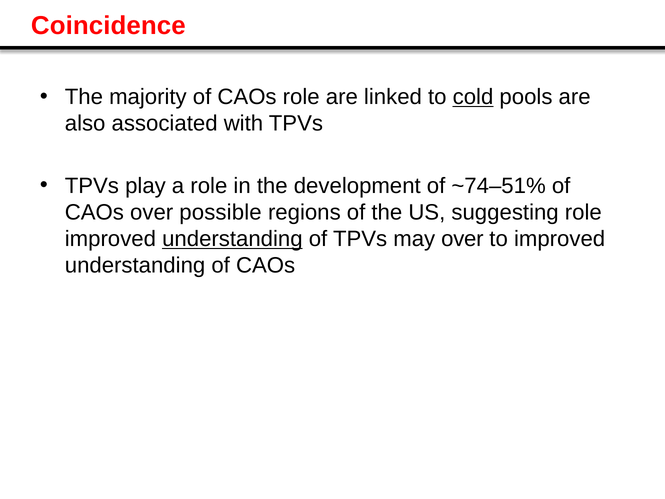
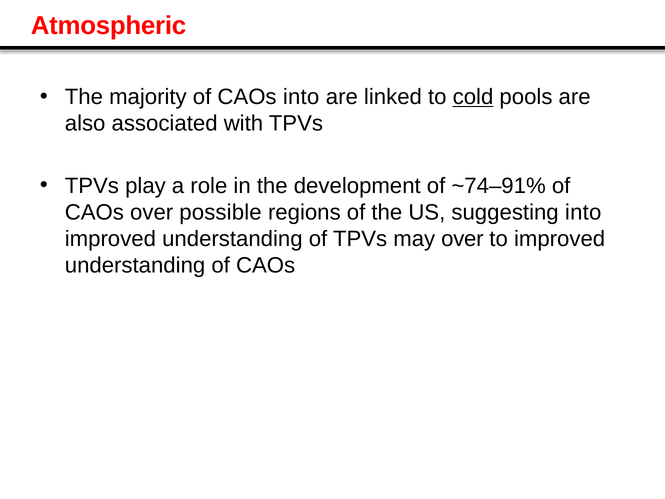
Coincidence: Coincidence -> Atmospheric (108, 26)
CAOs role: role -> into (301, 97)
~74–51%: ~74–51% -> ~74–91% (499, 186)
suggesting role: role -> into (583, 212)
understanding underline: present -> none (232, 239)
